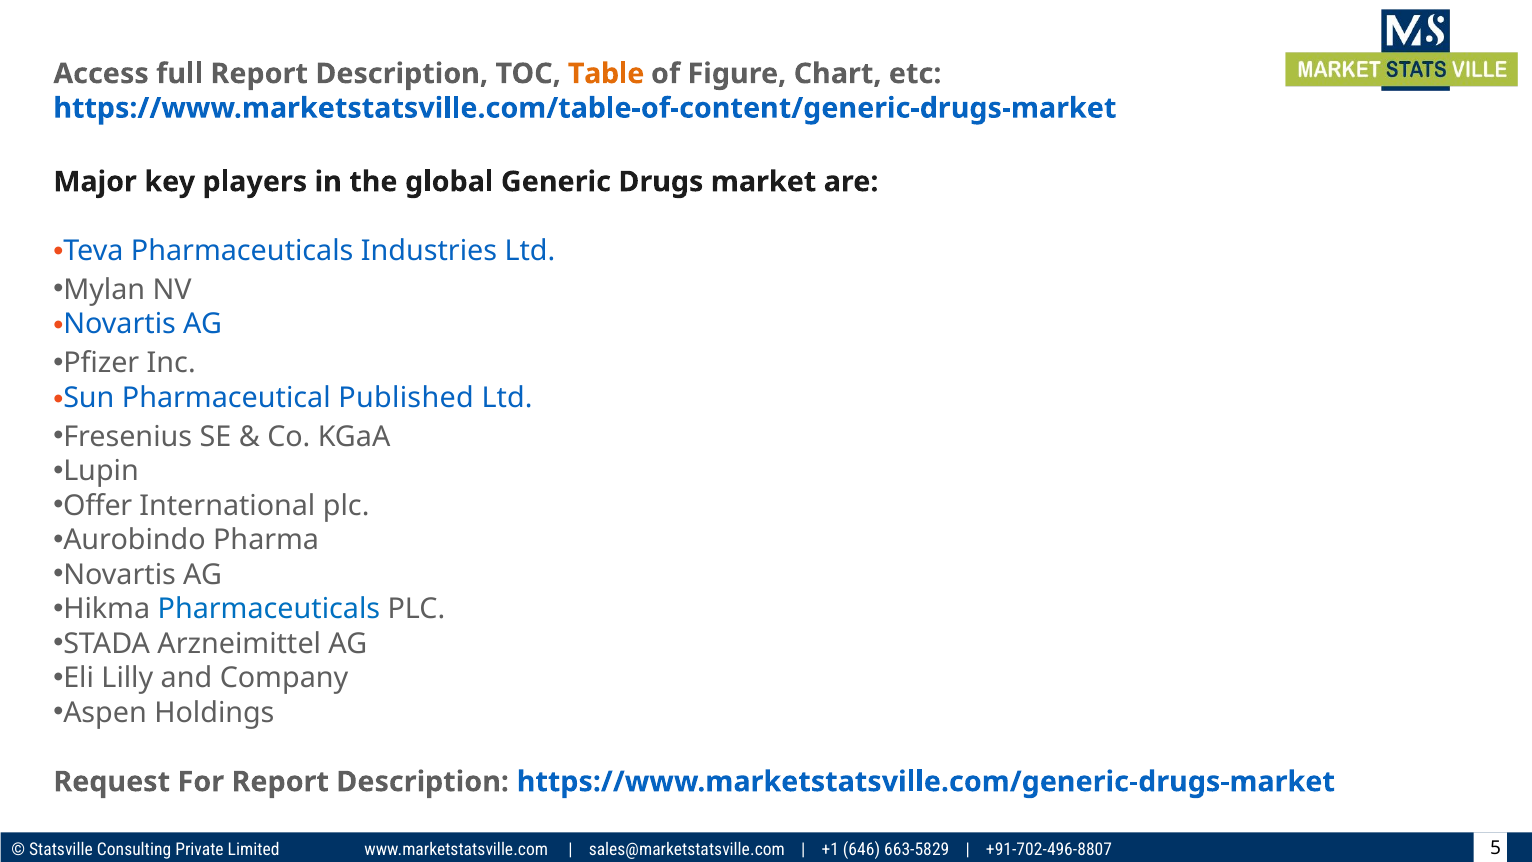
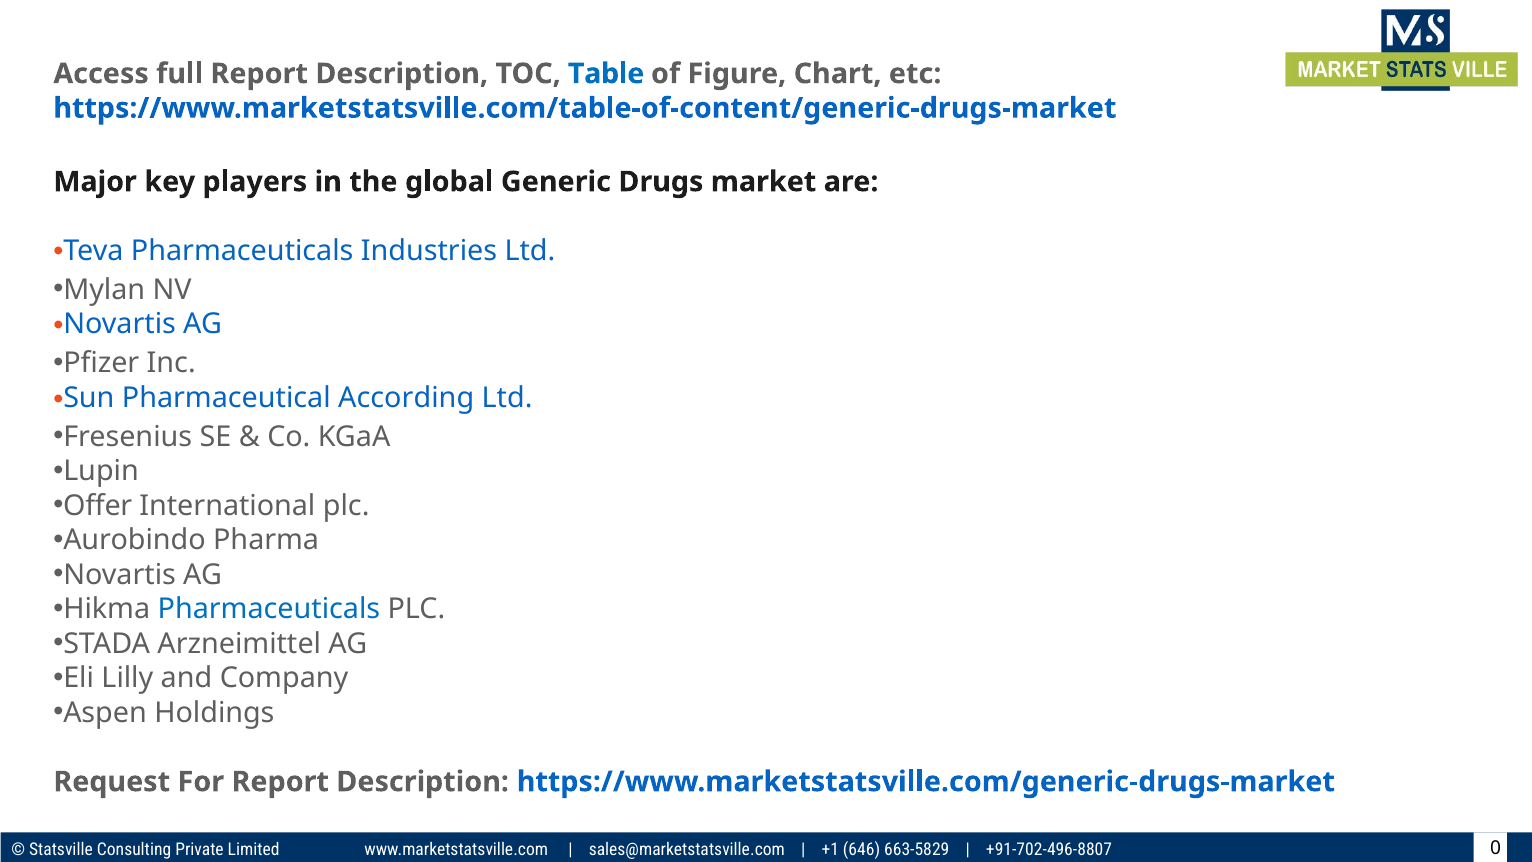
Table colour: orange -> blue (606, 74)
Published: Published -> According (406, 398)
5: 5 -> 0 (1495, 848)
